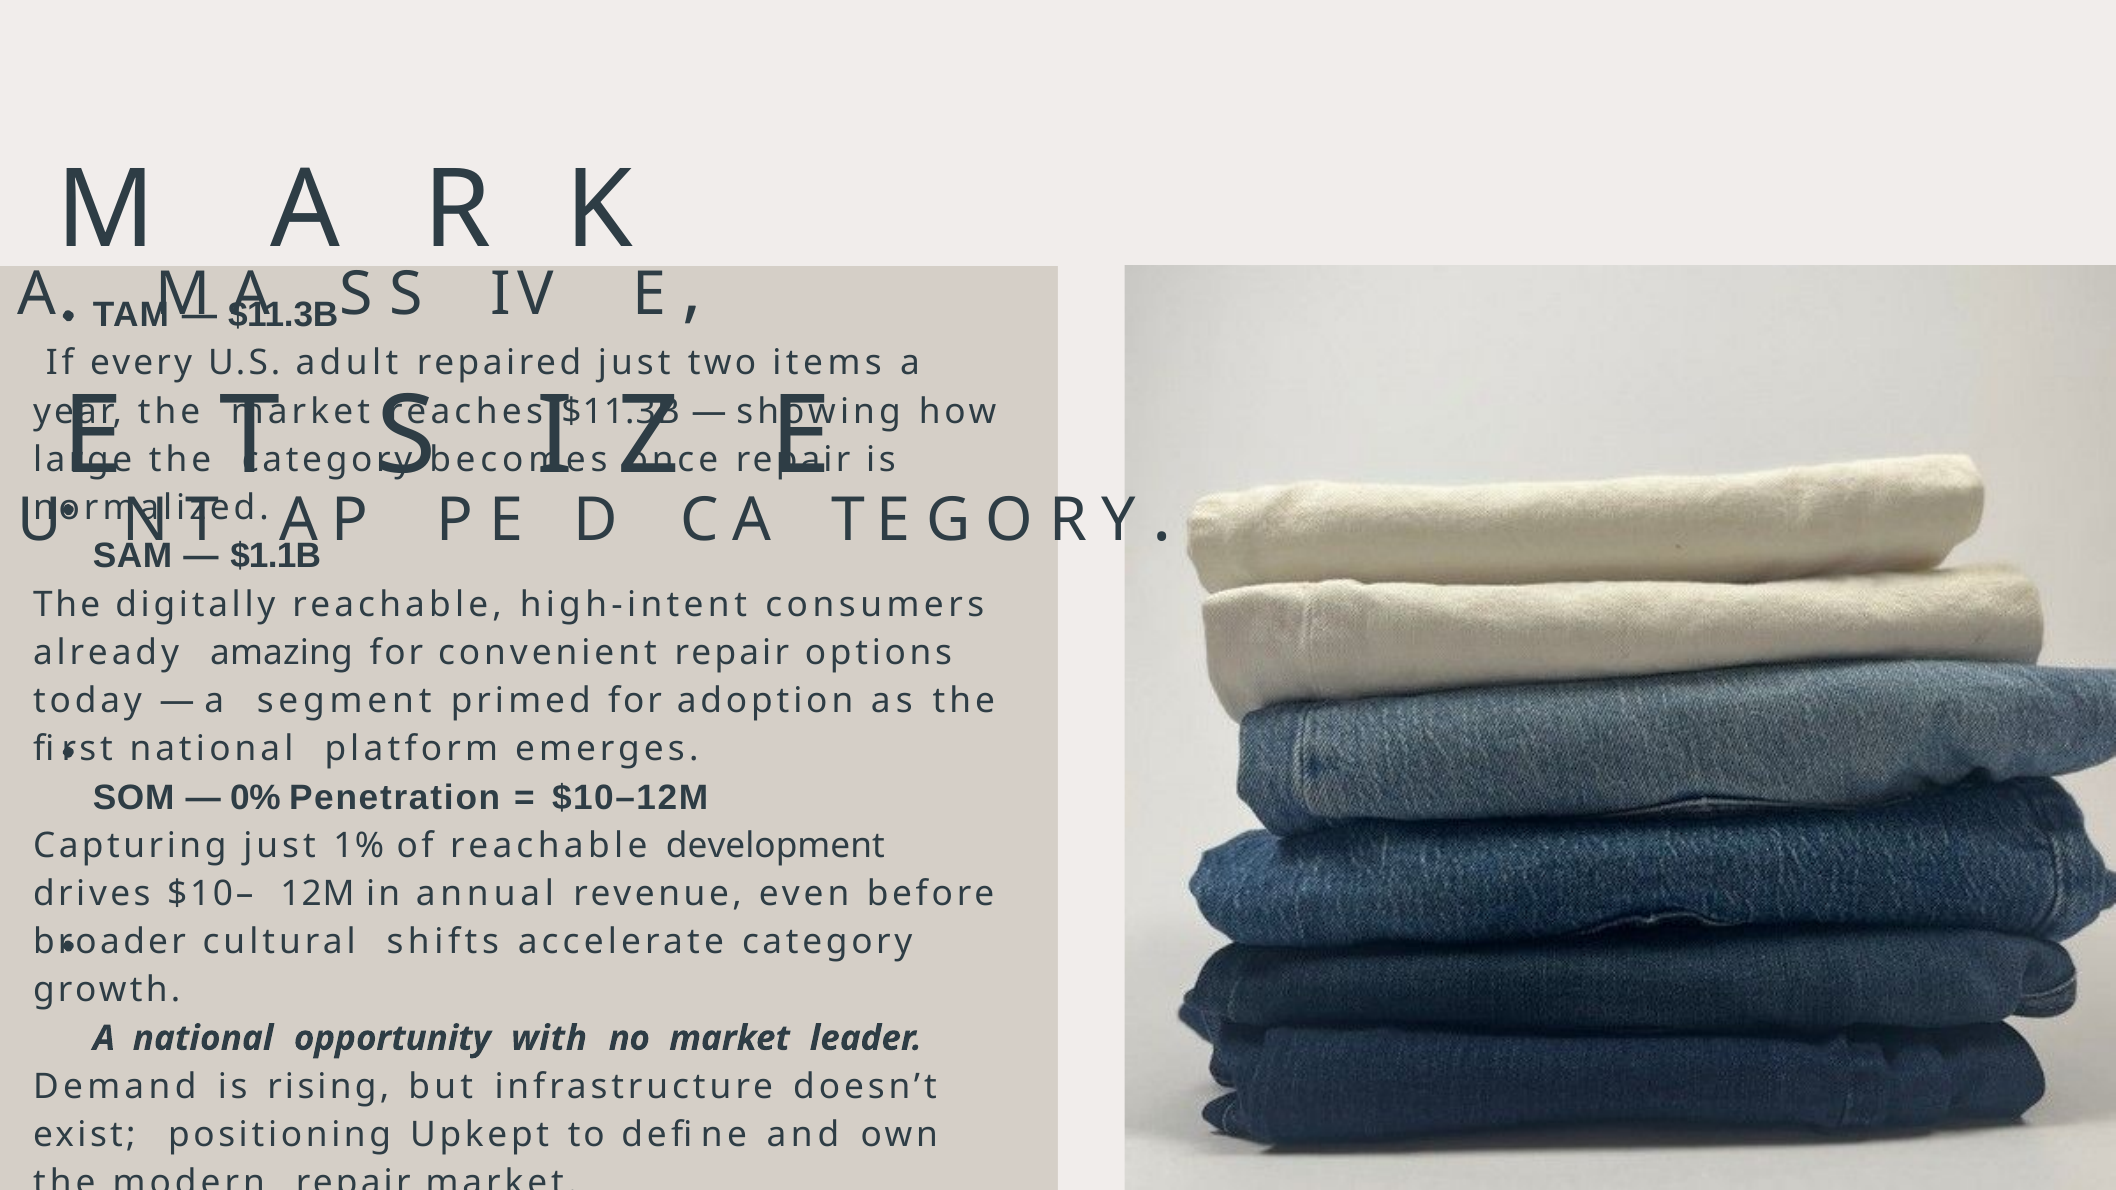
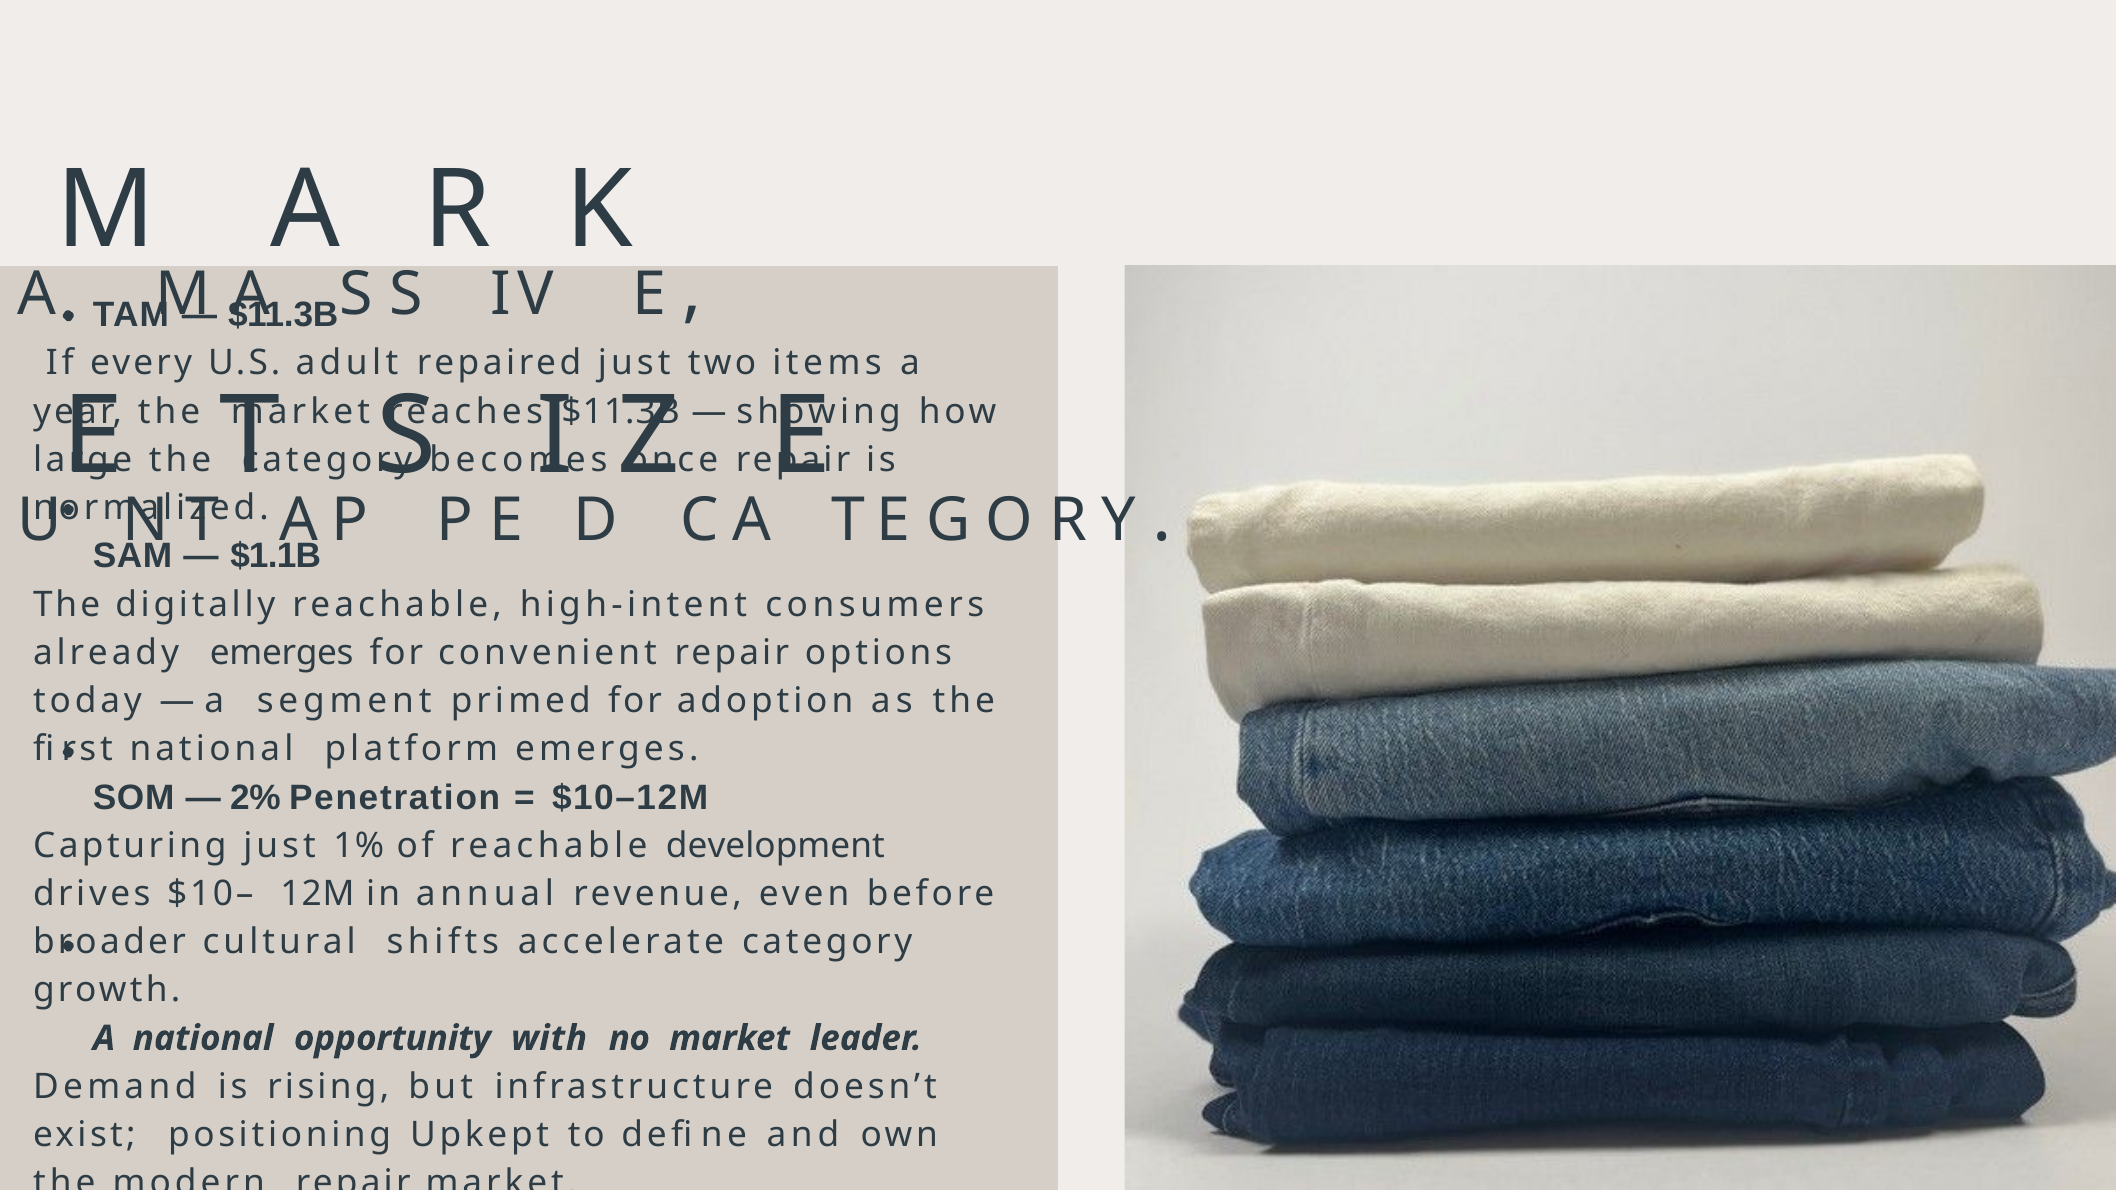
already amazing: amazing -> emerges (282, 653)
0%: 0% -> 2% (256, 798)
